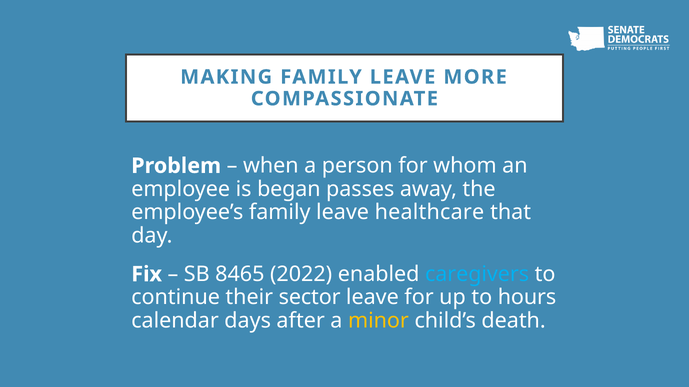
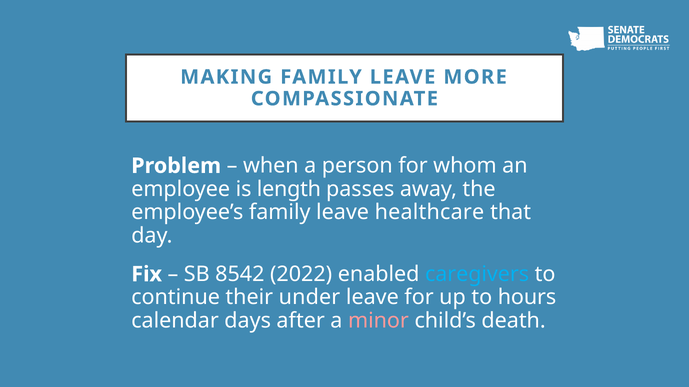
began: began -> length (289, 189)
8465: 8465 -> 8542 (240, 275)
sector: sector -> under (309, 298)
minor colour: yellow -> pink (378, 321)
